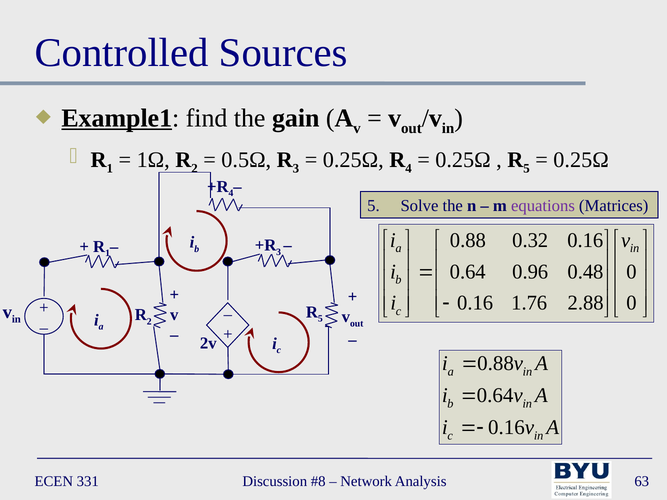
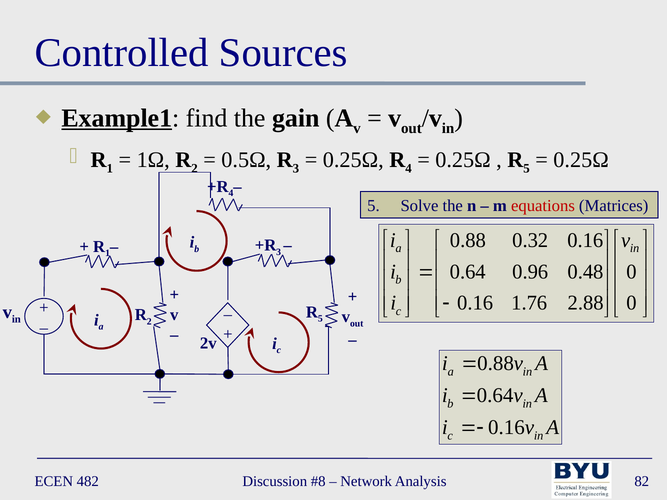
equations colour: purple -> red (543, 206)
331: 331 -> 482 (88, 482)
63: 63 -> 82 (642, 482)
